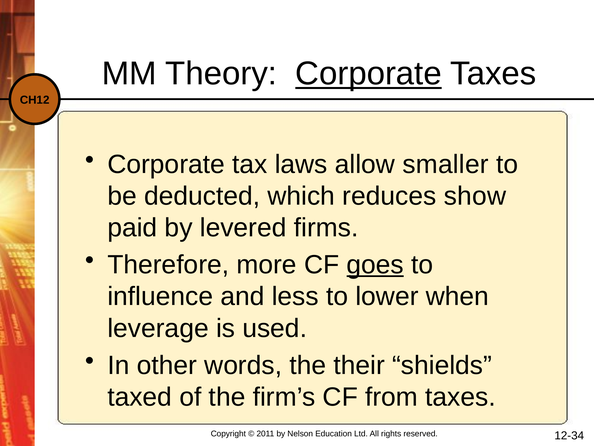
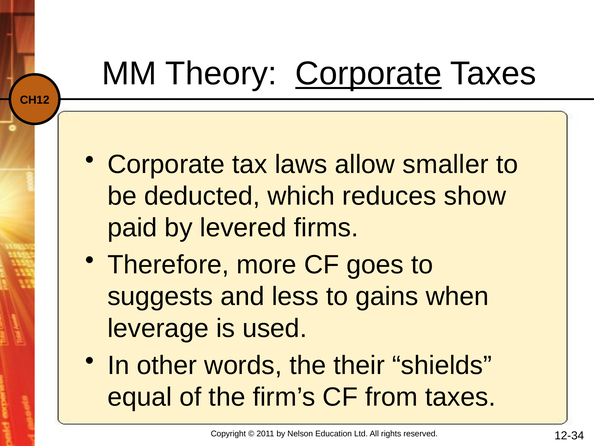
goes underline: present -> none (375, 265)
influence: influence -> suggests (160, 296)
lower: lower -> gains (387, 296)
taxed: taxed -> equal (140, 397)
